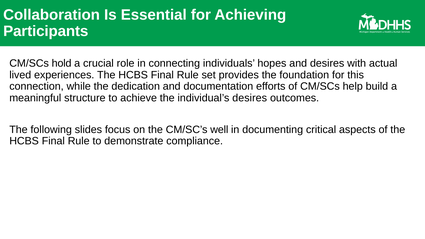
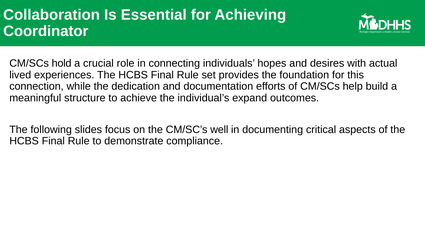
Participants: Participants -> Coordinator (46, 31)
individual’s desires: desires -> expand (250, 98)
